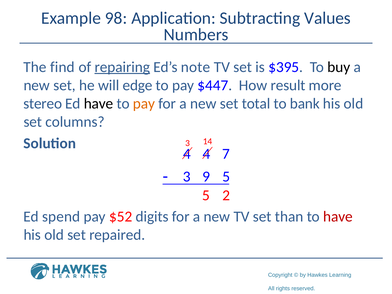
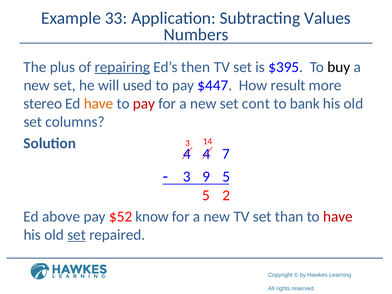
98: 98 -> 33 (116, 18)
find: find -> plus (62, 67)
note: note -> then (196, 67)
edge: edge -> used (138, 85)
have colour: black -> orange (98, 104)
pay colour: orange -> red (144, 104)
total: total -> cont (256, 104)
spend: spend -> above (61, 217)
digits: digits -> know (152, 217)
set underline: none -> present (77, 235)
